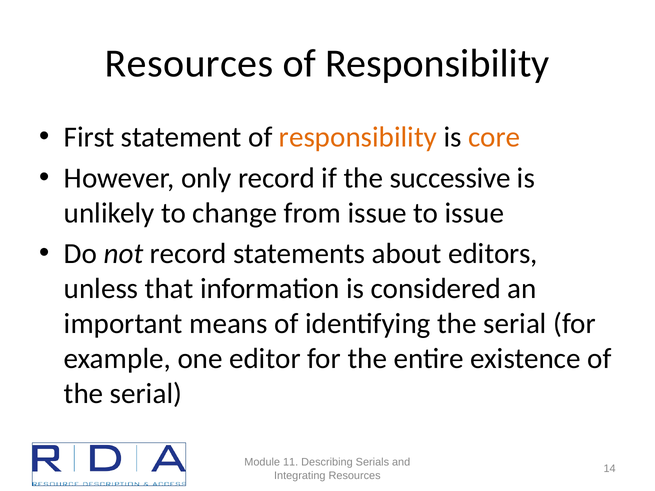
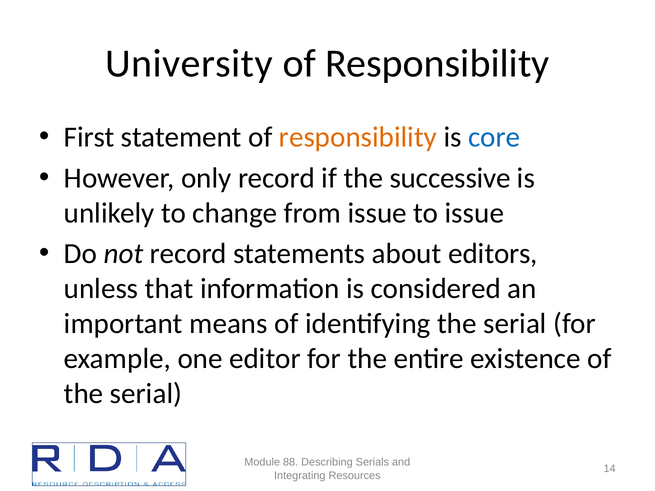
Resources: Resources -> University (189, 63)
core colour: orange -> blue (494, 137)
11: 11 -> 88 (291, 463)
